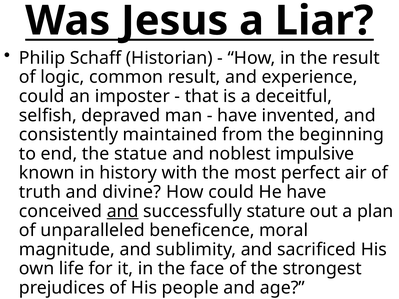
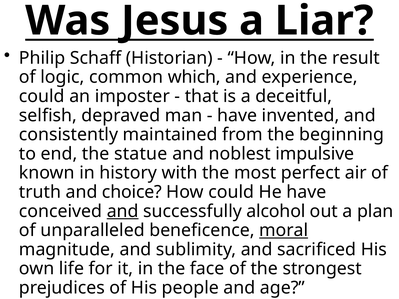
common result: result -> which (194, 77)
divine: divine -> choice (132, 192)
stature: stature -> alcohol (276, 211)
moral underline: none -> present (284, 231)
